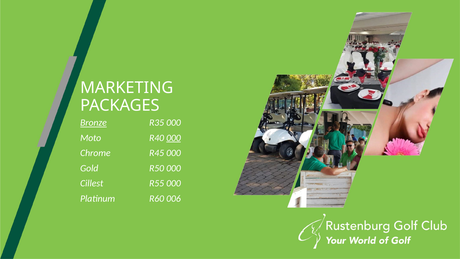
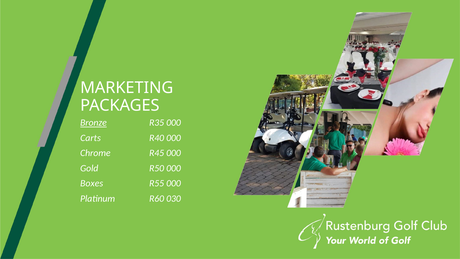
Moto: Moto -> Carts (91, 138)
000 underline: present -> none (174, 138)
Cillest: Cillest -> Boxes (92, 183)
006: 006 -> 030 (174, 198)
